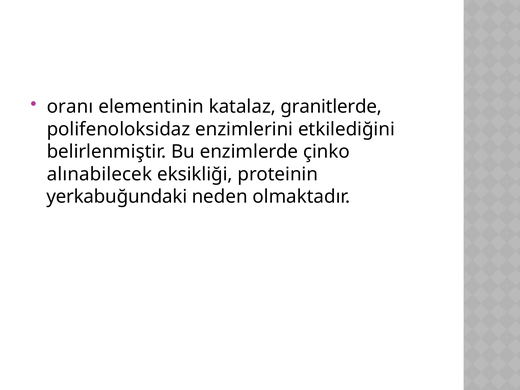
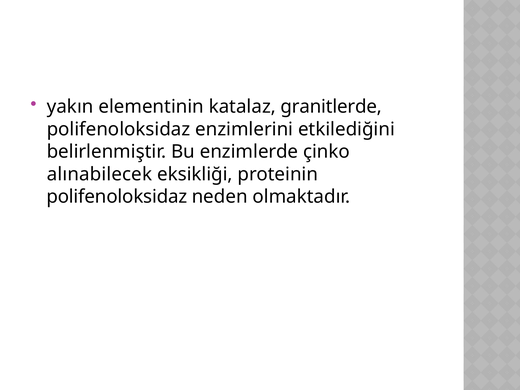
oranı: oranı -> yakın (70, 107)
yerkabuğundaki: yerkabuğundaki -> polifenoloksidaz (117, 197)
